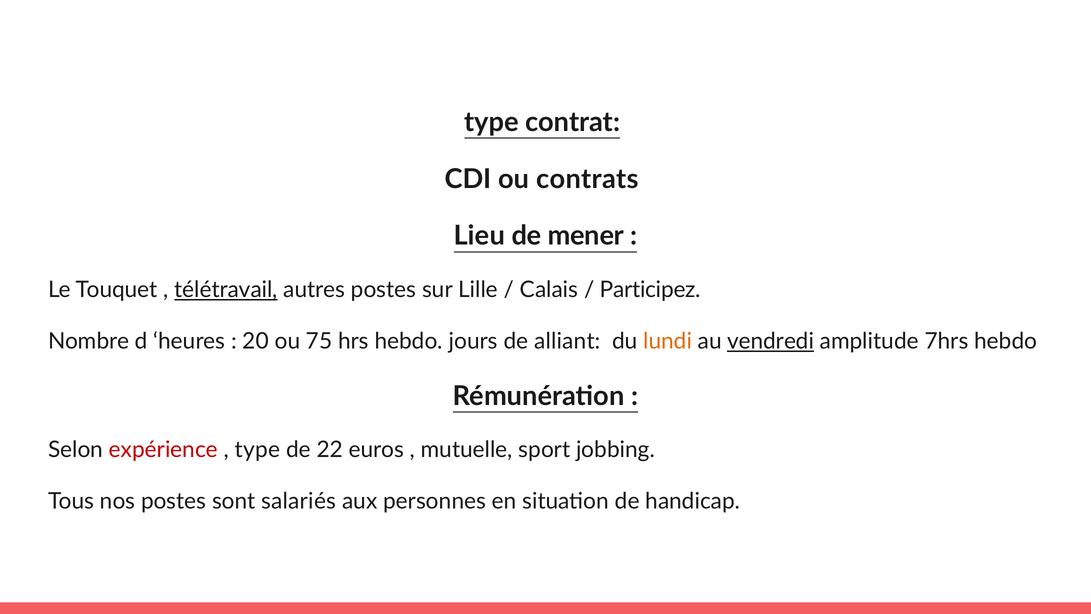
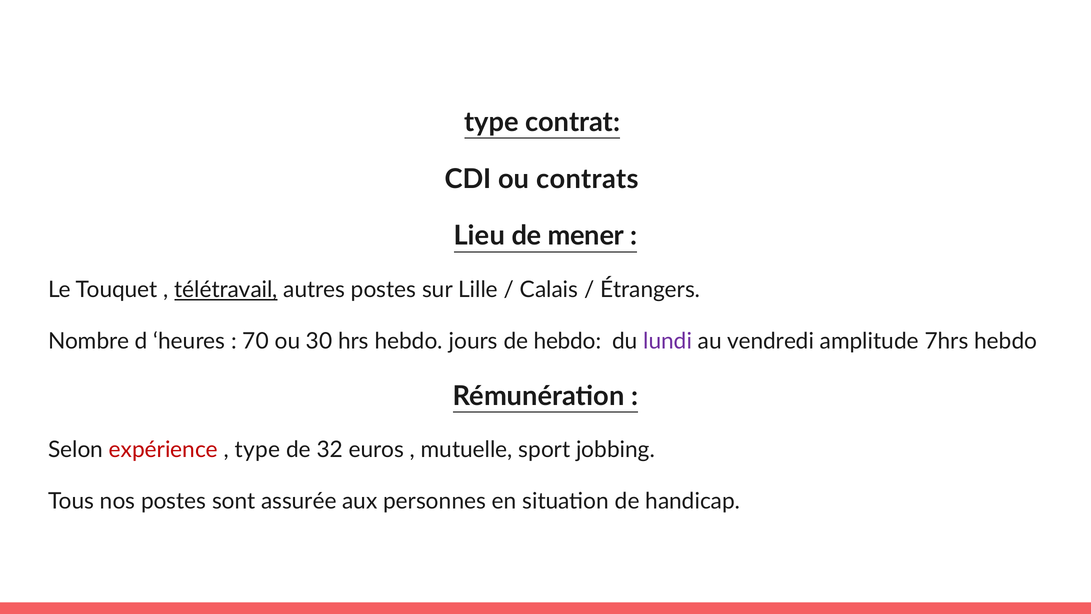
Participez: Participez -> Étrangers (650, 290)
20: 20 -> 70 (256, 341)
75: 75 -> 30 (319, 341)
de alliant: alliant -> hebdo (567, 341)
lundi colour: orange -> purple (668, 341)
vendredi underline: present -> none (771, 341)
22: 22 -> 32 (330, 450)
salariés: salariés -> assurée (299, 501)
